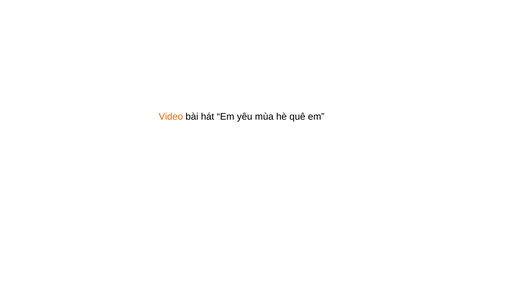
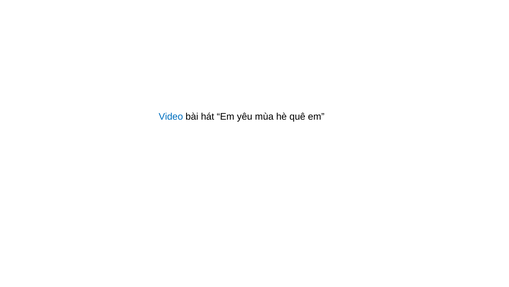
Video colour: orange -> blue (171, 117)
